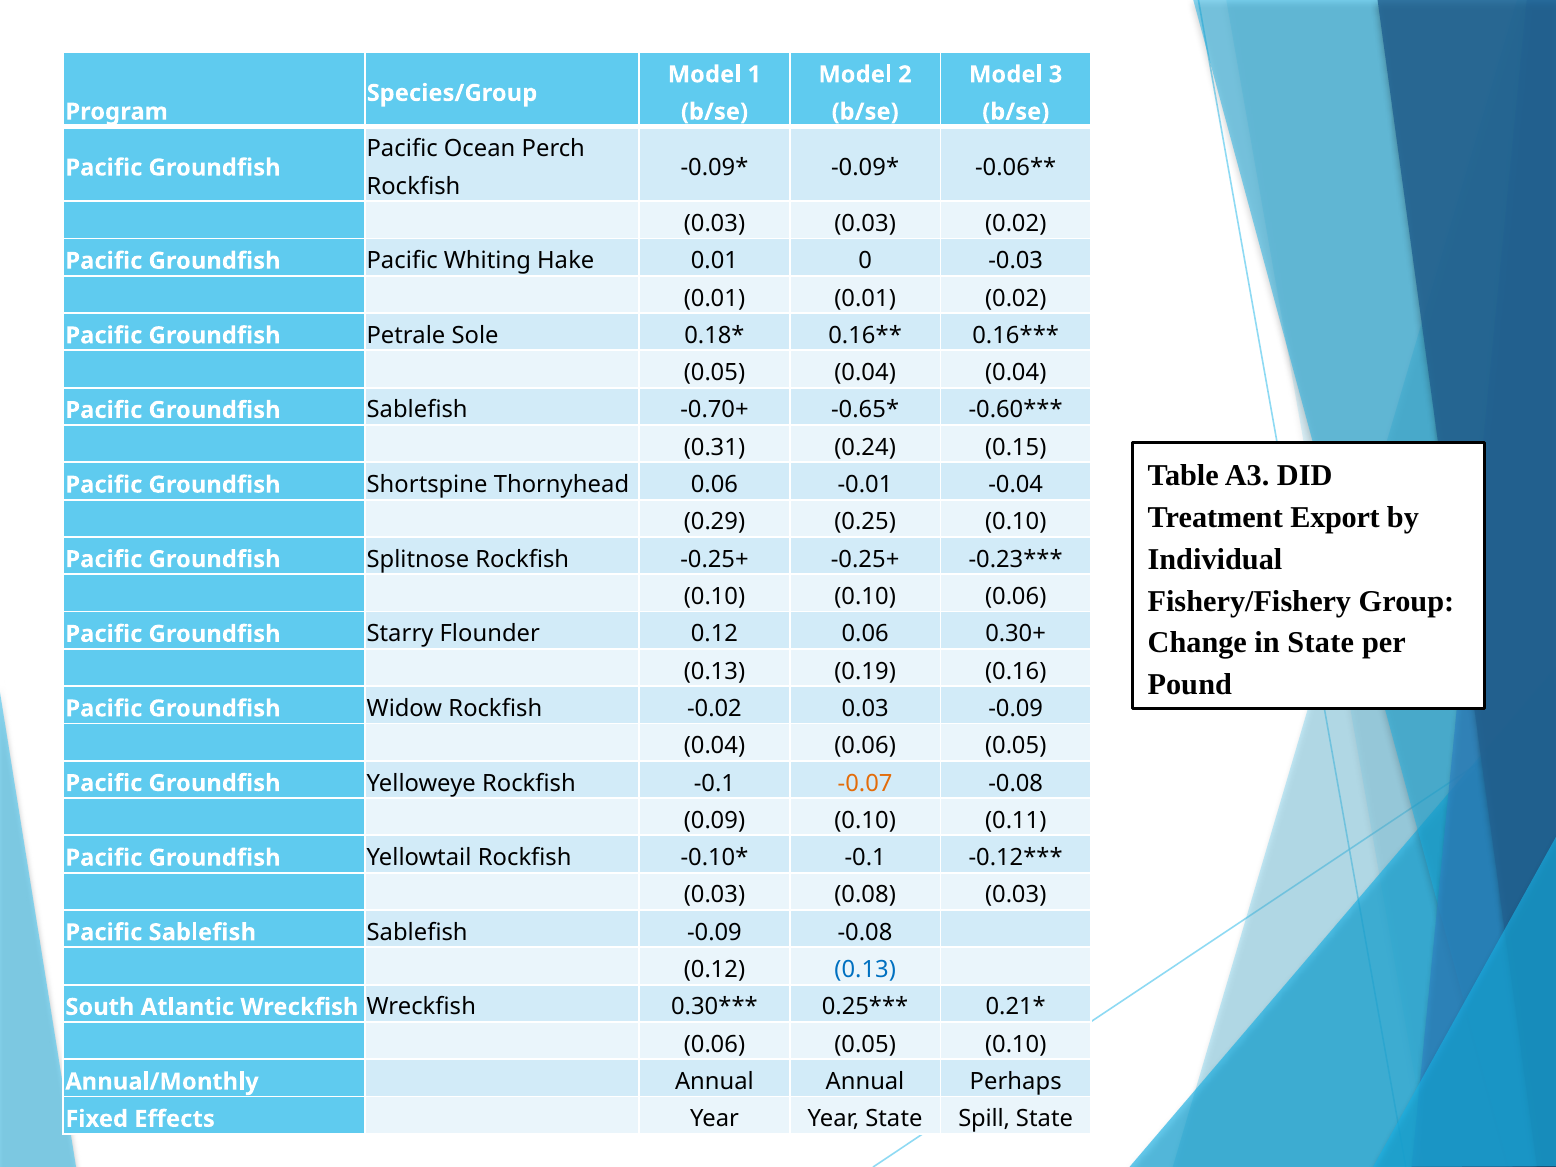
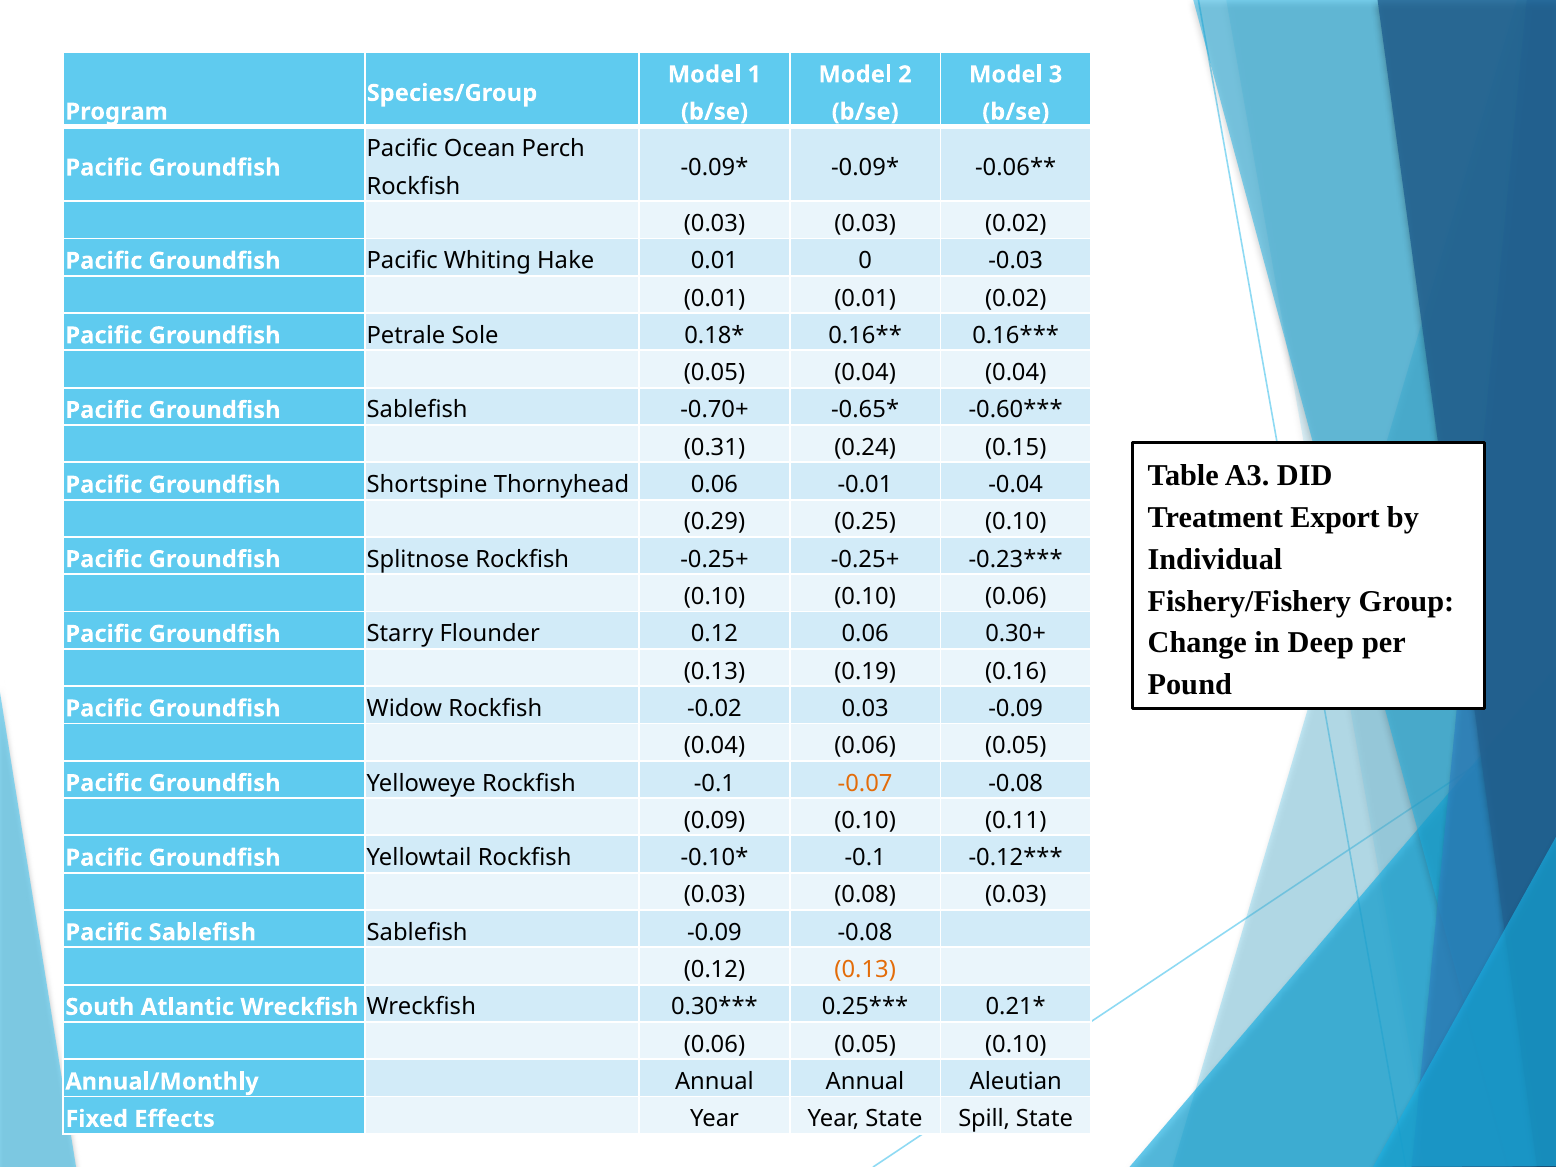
in State: State -> Deep (1321, 643)
0.13 colour: blue -> orange (865, 970)
Perhaps: Perhaps -> Aleutian (1016, 1082)
